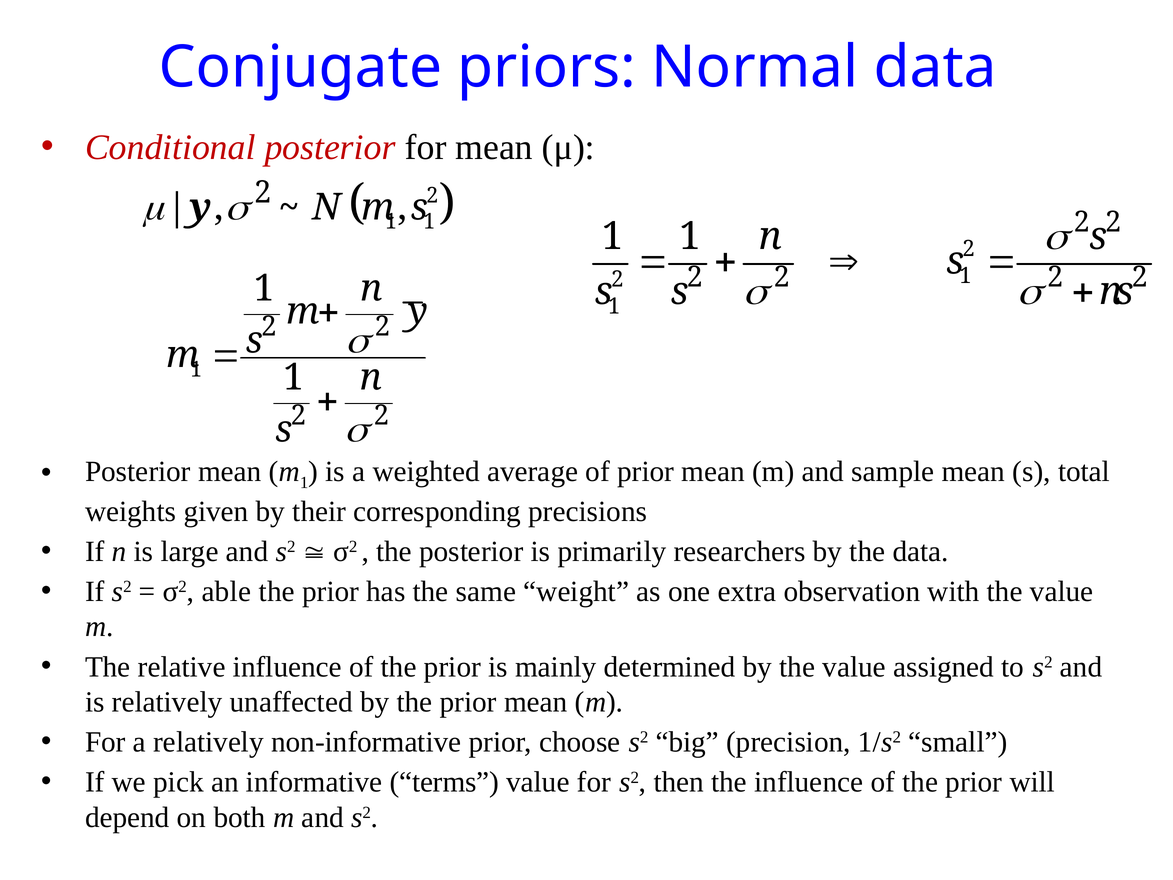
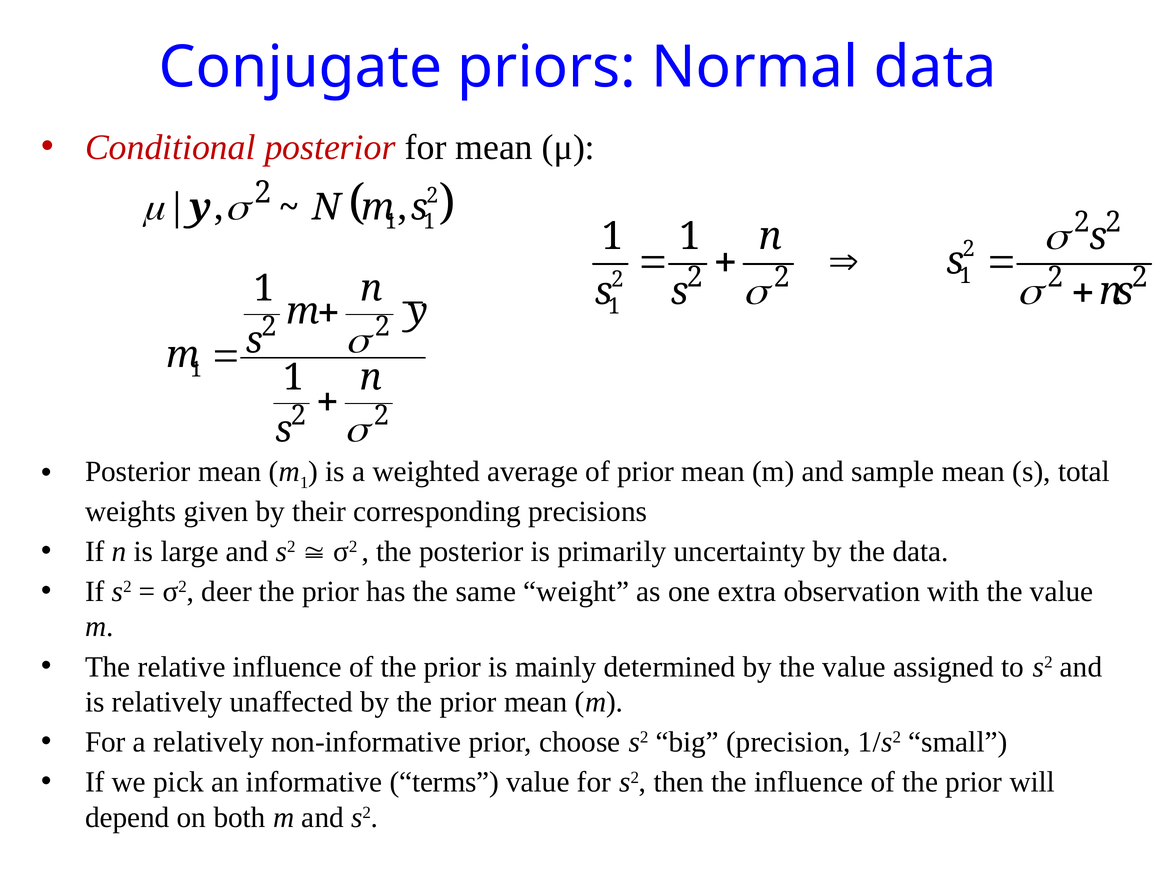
researchers: researchers -> uncertainty (740, 551)
able: able -> deer (227, 591)
